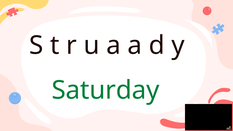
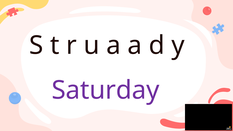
Saturday colour: green -> purple (105, 90)
